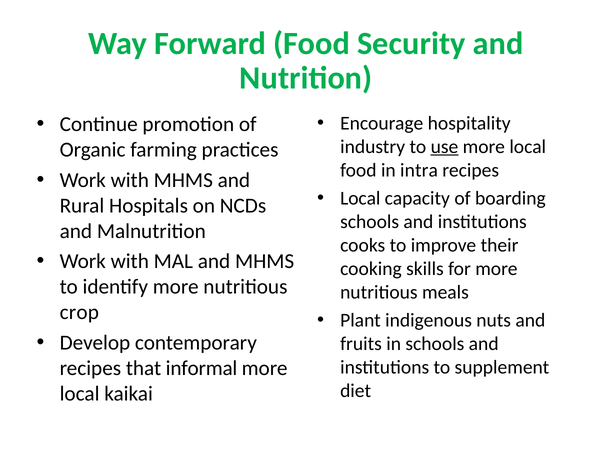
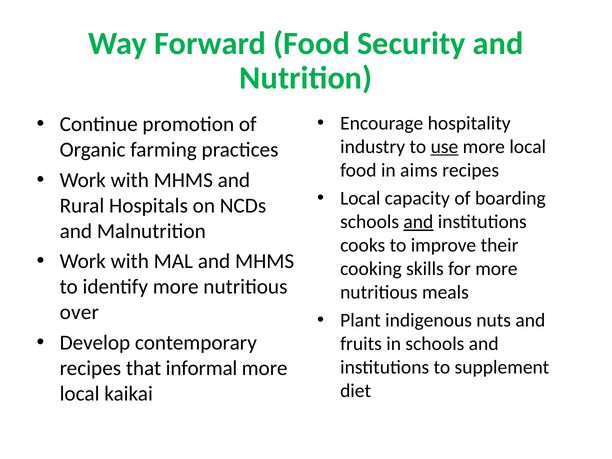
intra: intra -> aims (419, 170)
and underline: none -> present (418, 222)
crop: crop -> over (79, 312)
